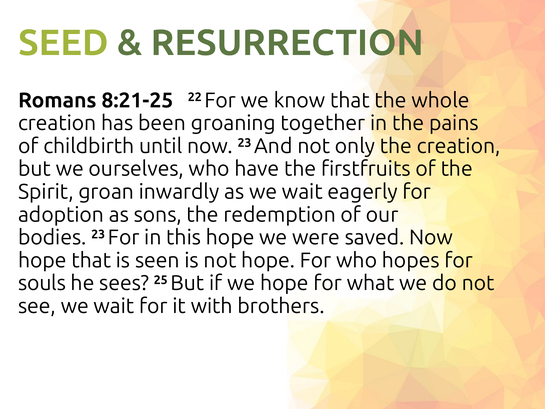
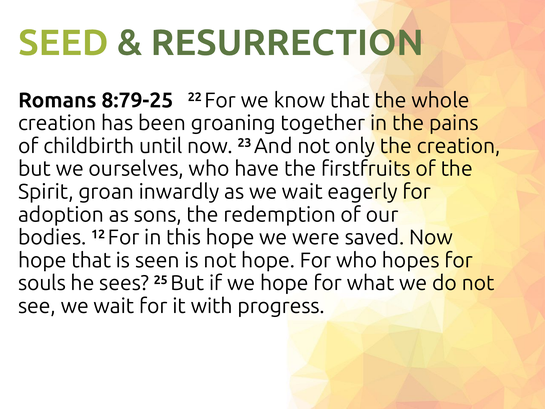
8:21-25: 8:21-25 -> 8:79-25 (137, 100)
bodies 23: 23 -> 12 (98, 234)
brothers: brothers -> progress (281, 306)
